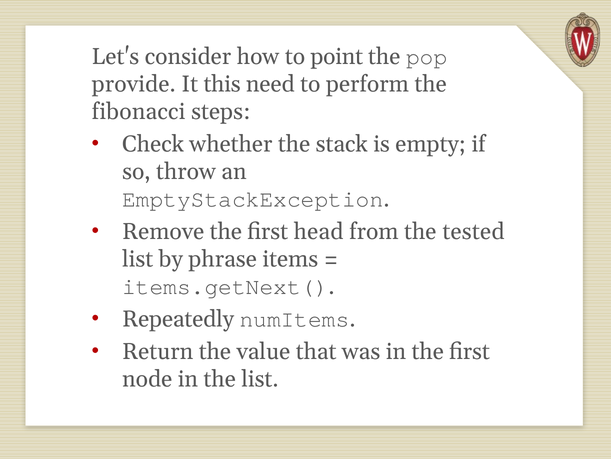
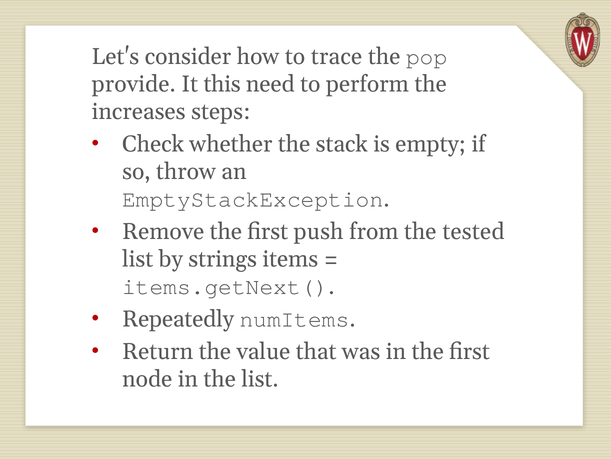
point: point -> trace (336, 57)
fibonacci: fibonacci -> increases (139, 112)
head: head -> push (319, 231)
phrase: phrase -> strings (223, 259)
